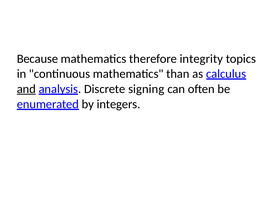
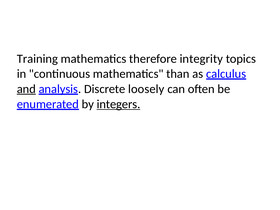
Because: Because -> Training (37, 59)
signing: signing -> loosely (146, 89)
integers underline: none -> present (119, 104)
